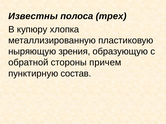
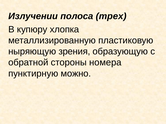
Известны: Известны -> Излучении (33, 16)
причем: причем -> номера (105, 63)
состав: состав -> можно (76, 74)
